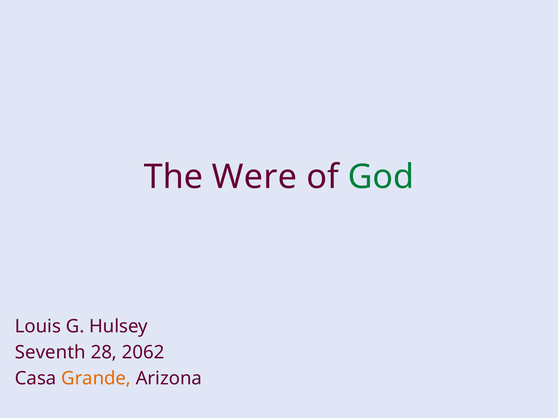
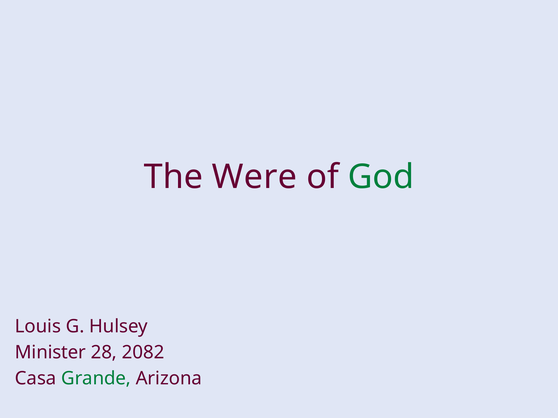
Seventh: Seventh -> Minister (50, 353)
2062: 2062 -> 2082 (143, 353)
Grande colour: orange -> green (96, 379)
